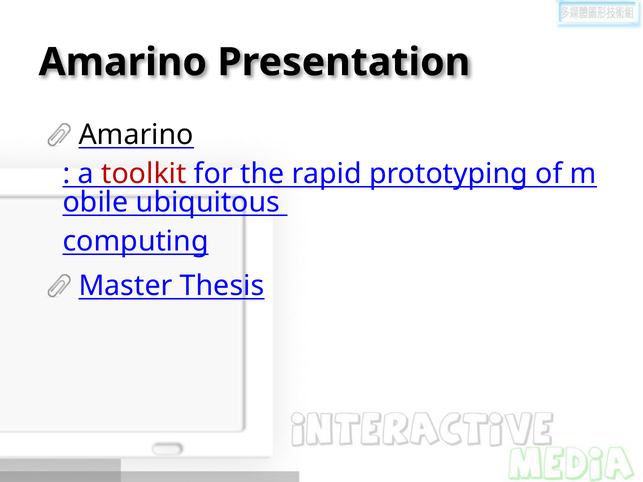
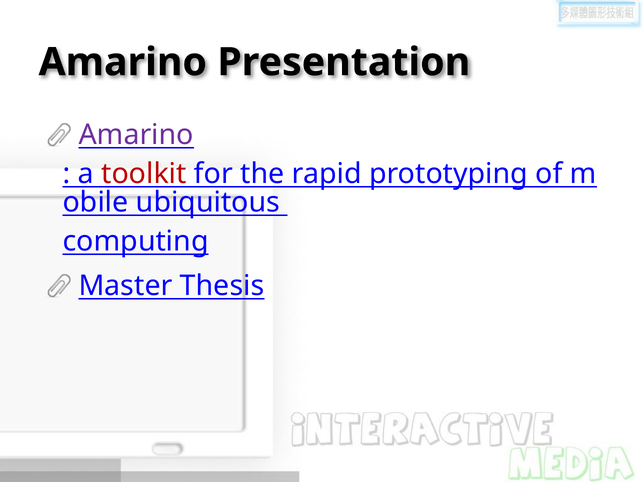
Amarino colour: black -> purple (136, 135)
